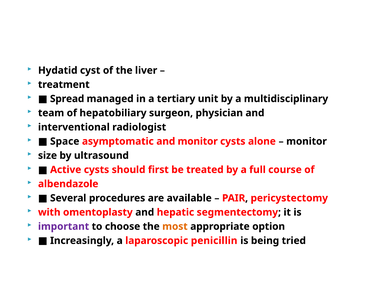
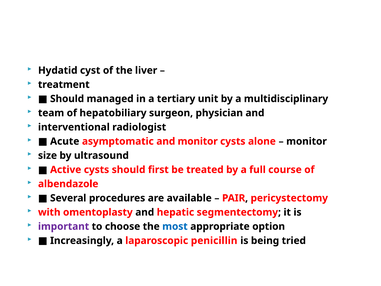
Spread: Spread -> Should (67, 99)
Space: Space -> Acute (65, 141)
most colour: orange -> blue (175, 226)
